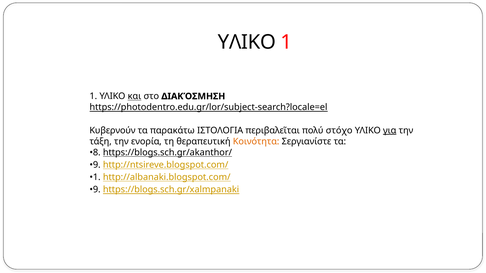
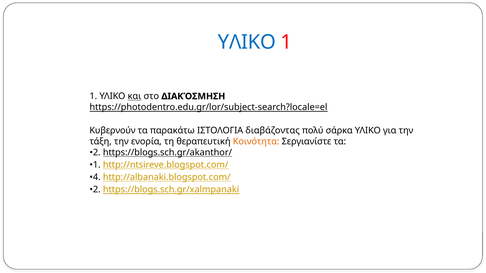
ΥΛΙΚΟ colour: black -> blue (247, 42)
περιβαλεῖται: περιβαλεῖται -> διαβάζοντας (273, 131)
στόχο: στόχο -> σάρκα (339, 131)
για underline: present -> none (390, 131)
•8: •8 -> •2 (95, 153)
•9: •9 -> •1 (95, 165)
•1: •1 -> •4 (95, 177)
•9: •9 -> •2 (95, 190)
